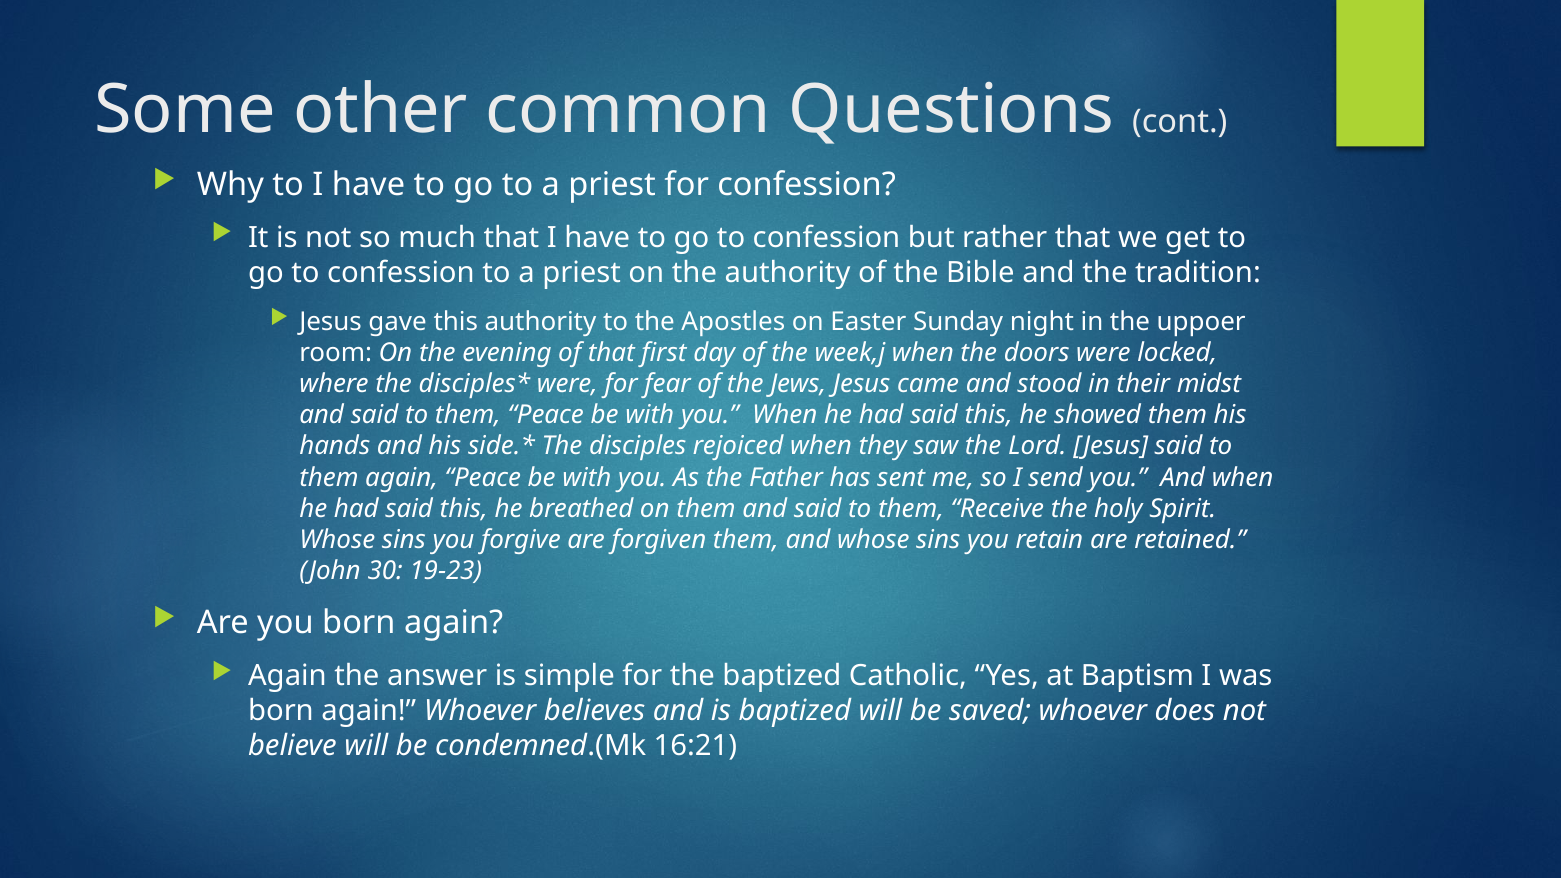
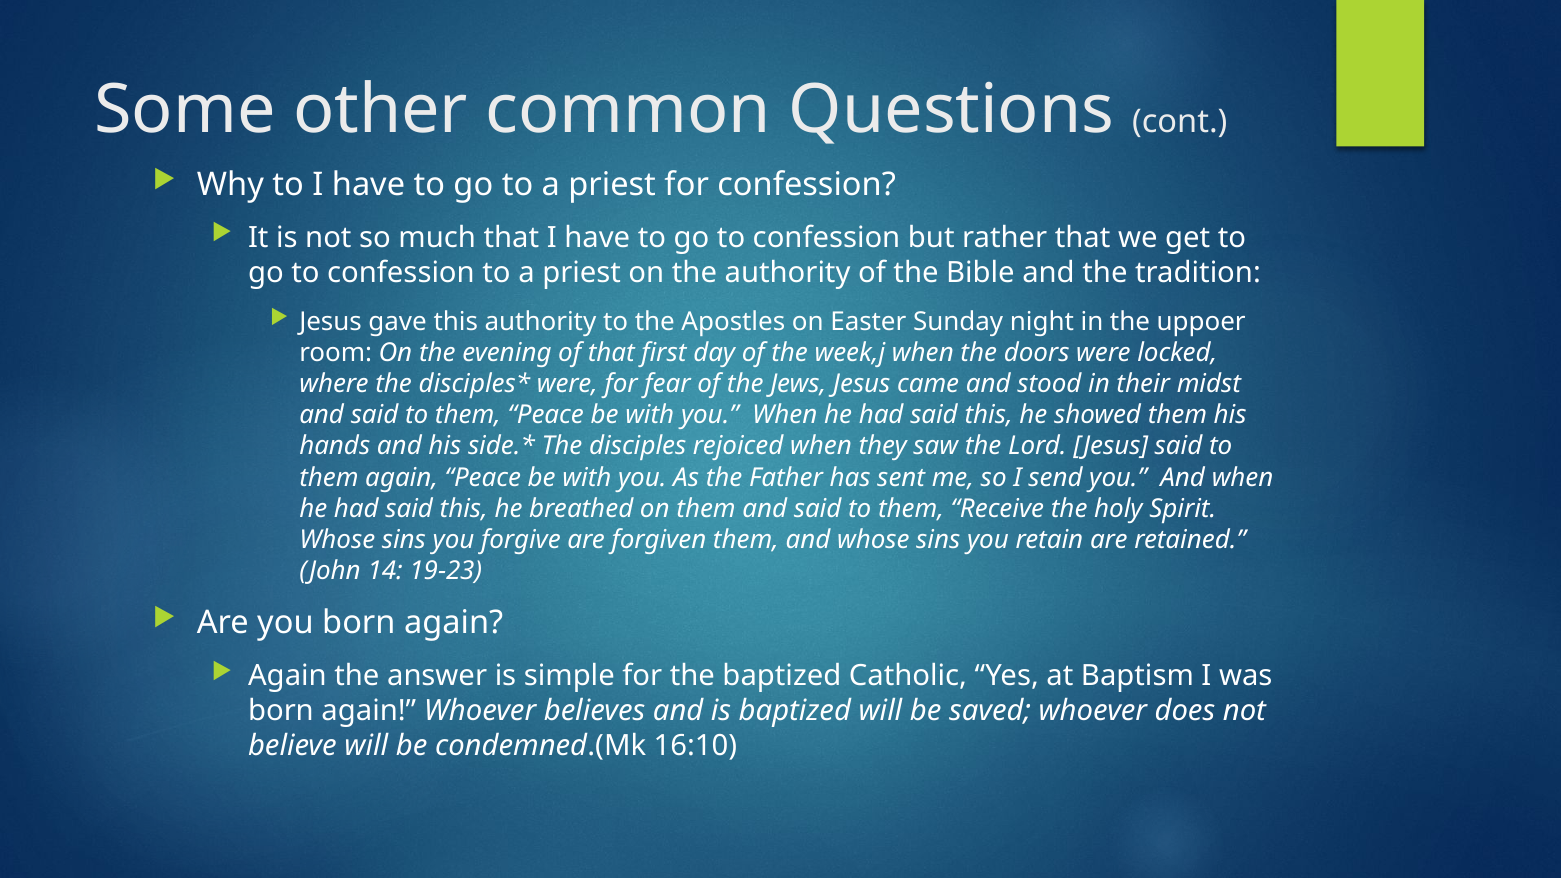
30: 30 -> 14 (385, 571)
16:21: 16:21 -> 16:10 (695, 746)
